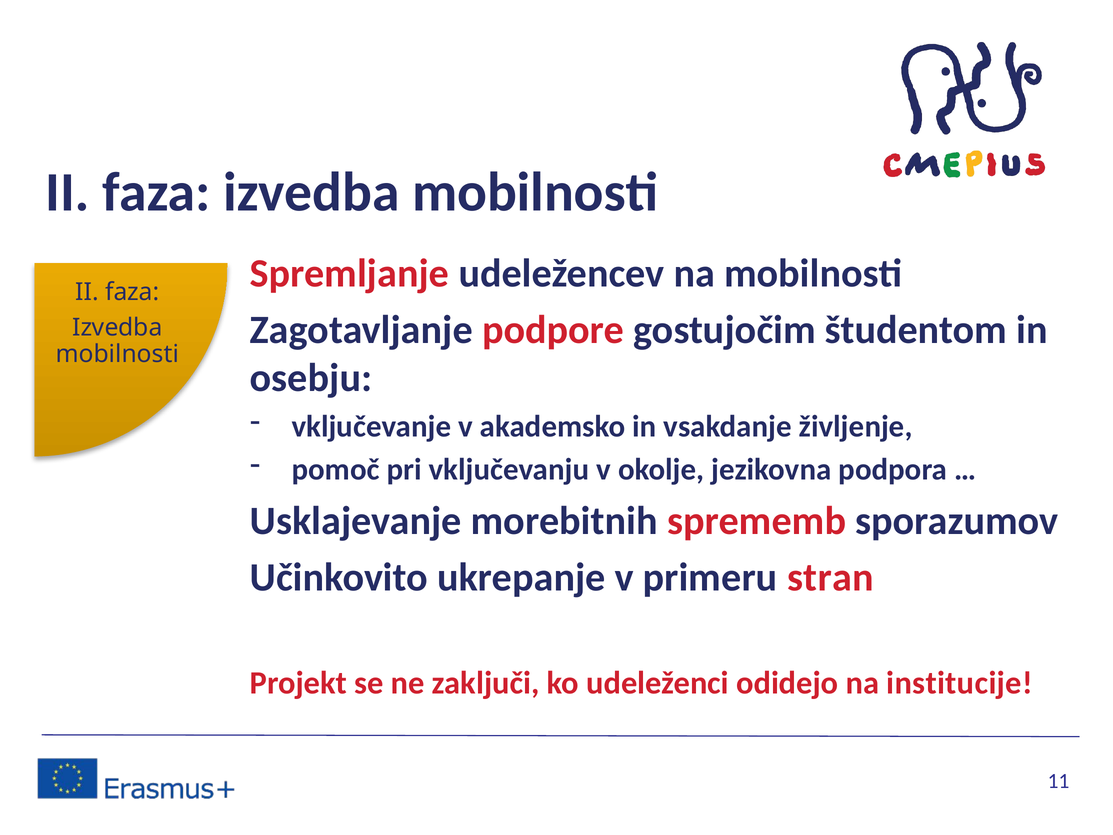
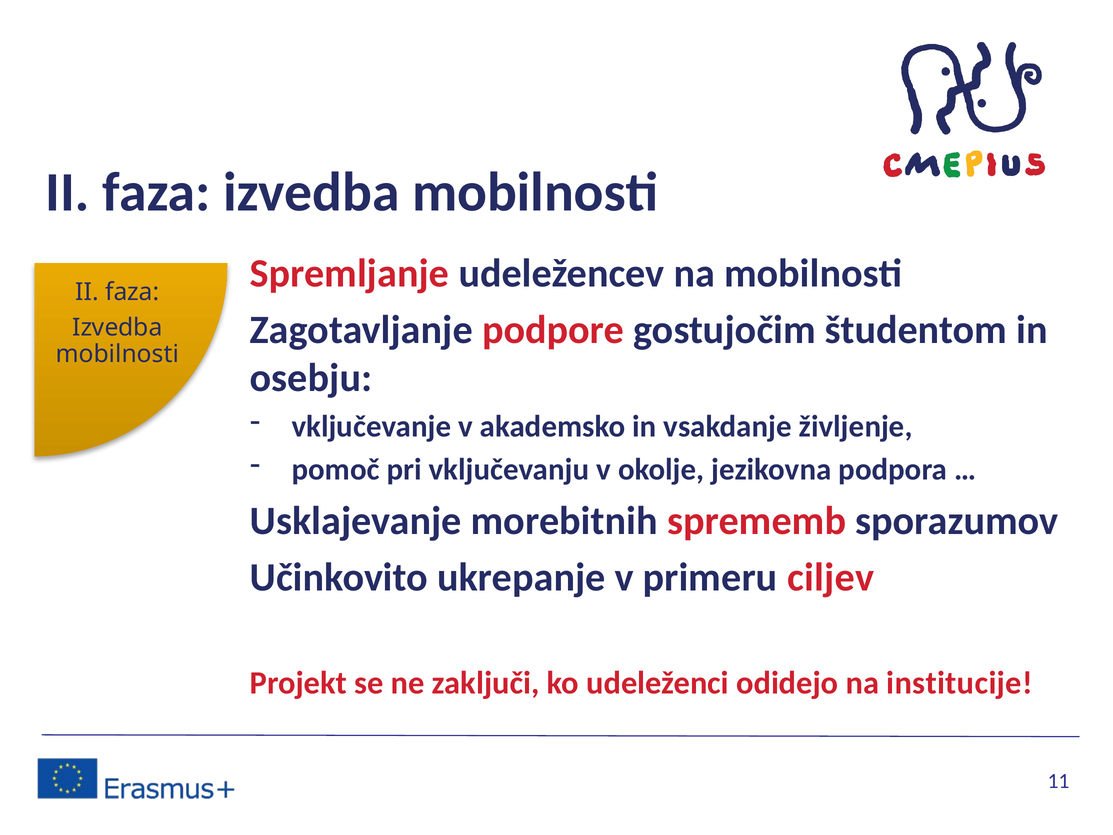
stran: stran -> ciljev (831, 577)
